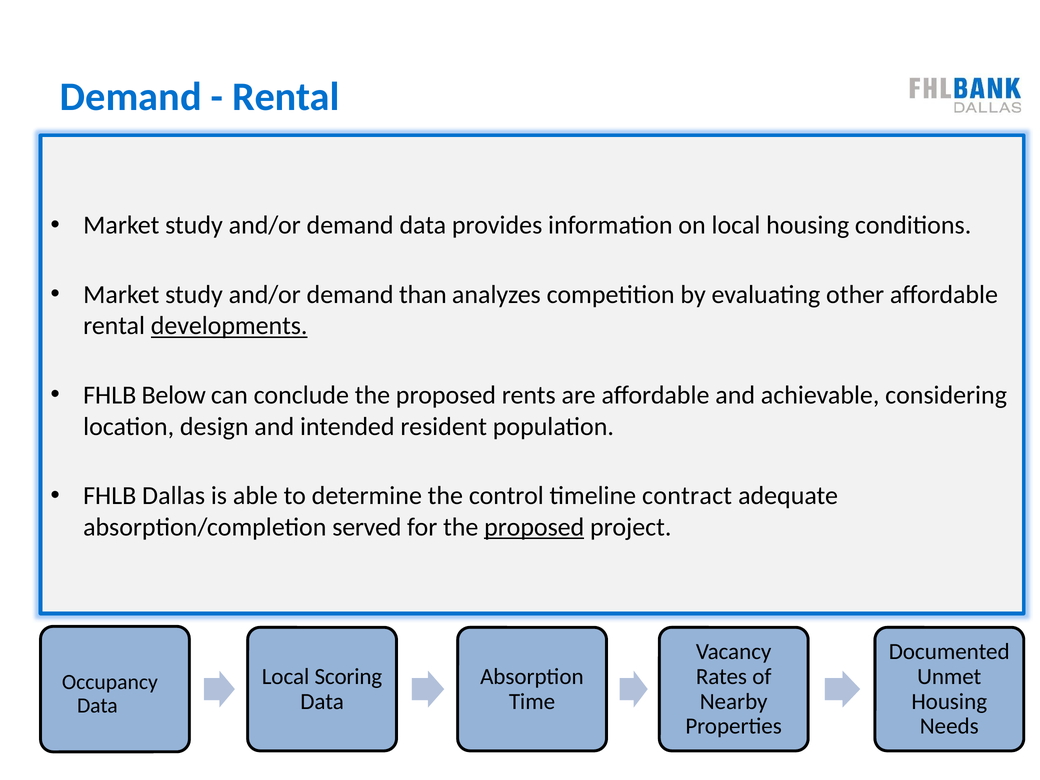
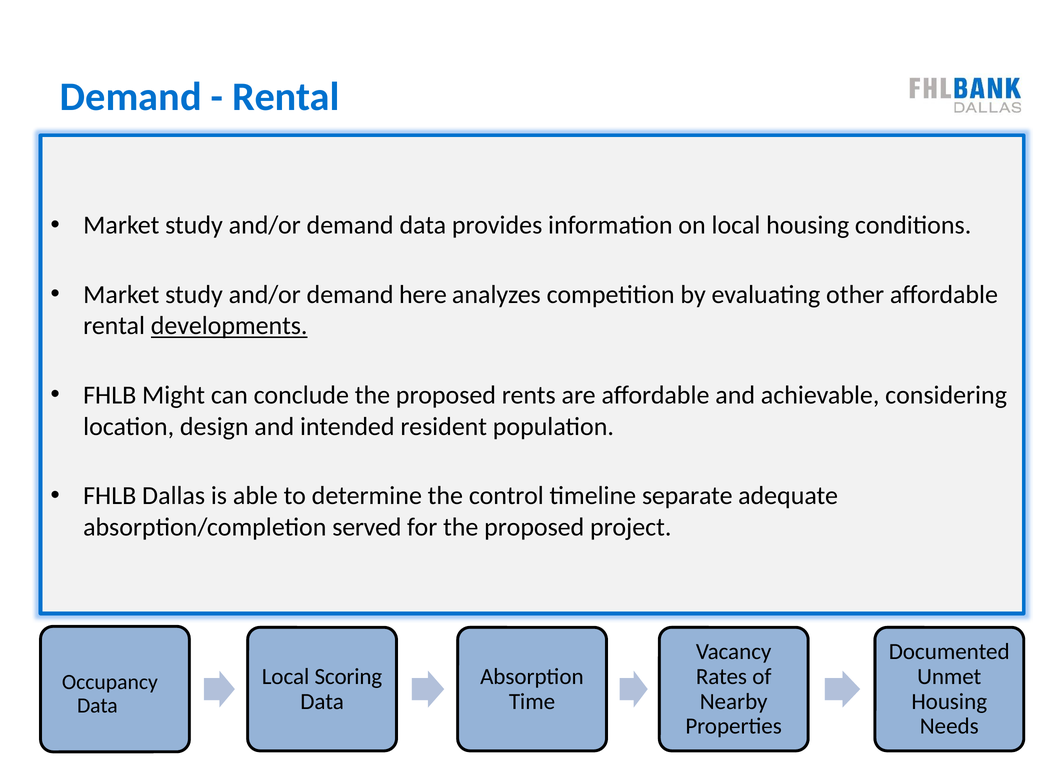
than: than -> here (423, 295)
Below: Below -> Might (174, 395)
contract: contract -> separate (687, 496)
proposed underline: present -> none (534, 527)
